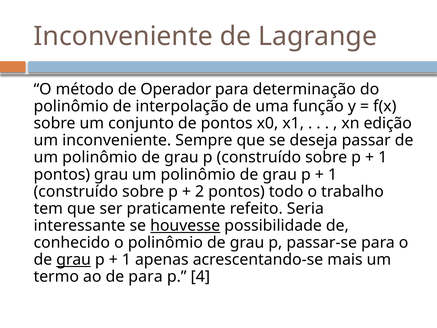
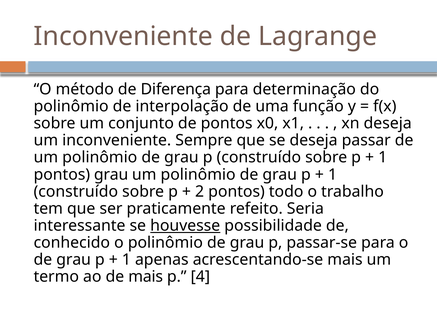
Operador: Operador -> Diferença (176, 89)
xn edição: edição -> deseja (388, 123)
grau underline: present -> none (74, 260)
de para: para -> mais (146, 277)
